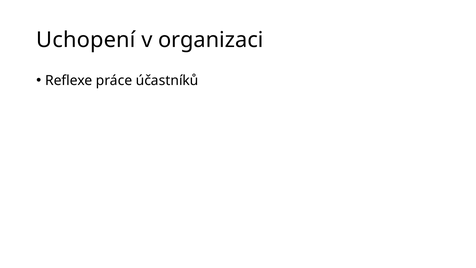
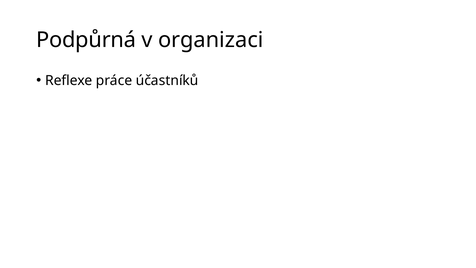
Uchopení: Uchopení -> Podpůrná (86, 40)
